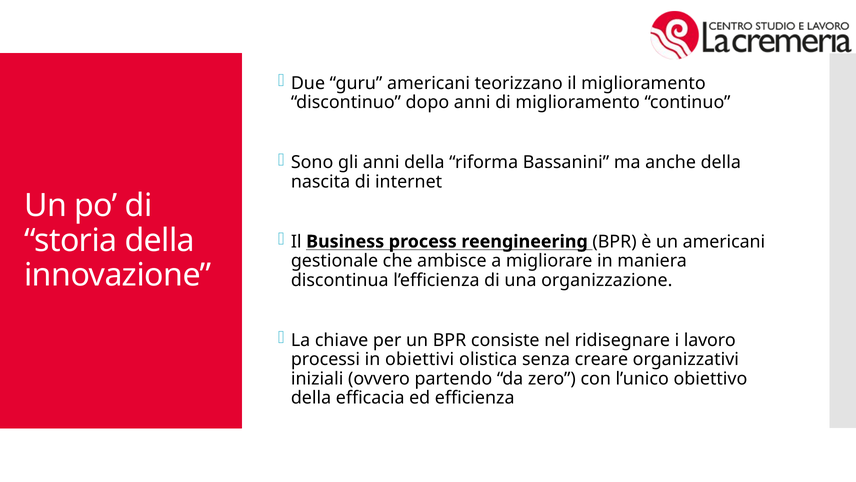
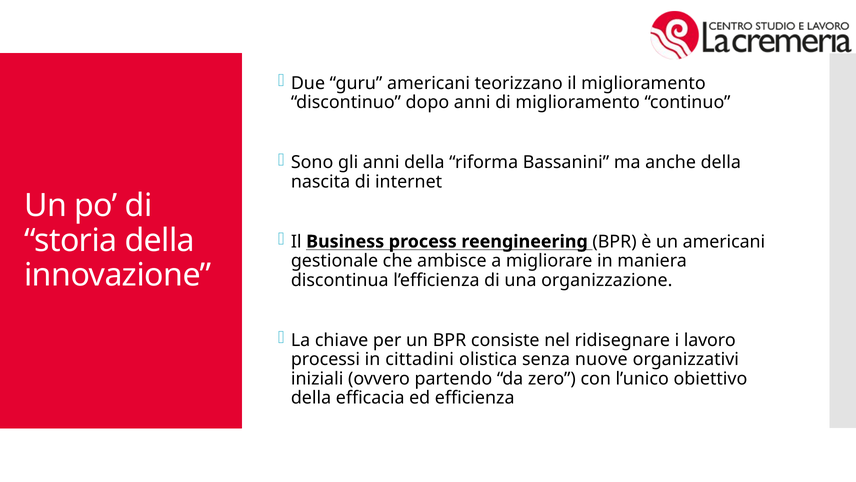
obiettivi: obiettivi -> cittadini (420, 359)
creare: creare -> nuove (601, 359)
